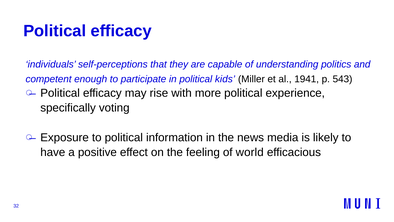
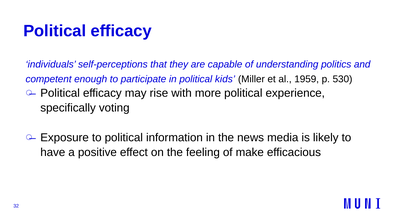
1941: 1941 -> 1959 (307, 79)
543: 543 -> 530 (342, 79)
world: world -> make (250, 152)
